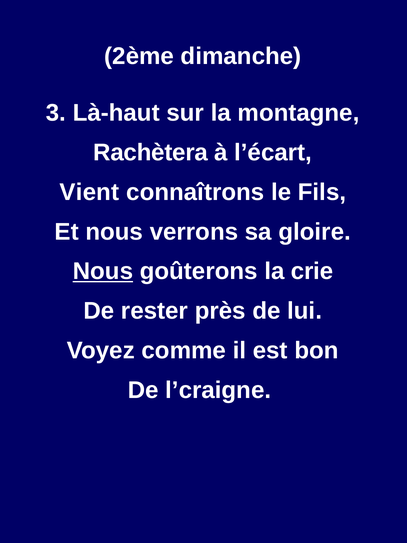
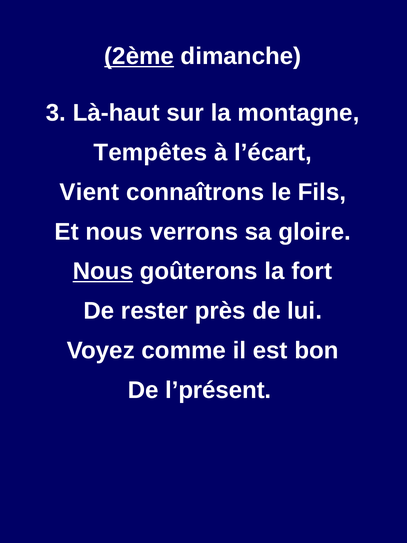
2ème underline: none -> present (139, 56)
Rachètera: Rachètera -> Tempêtes (150, 152)
crie: crie -> fort (312, 271)
l’craigne: l’craigne -> l’présent (218, 390)
